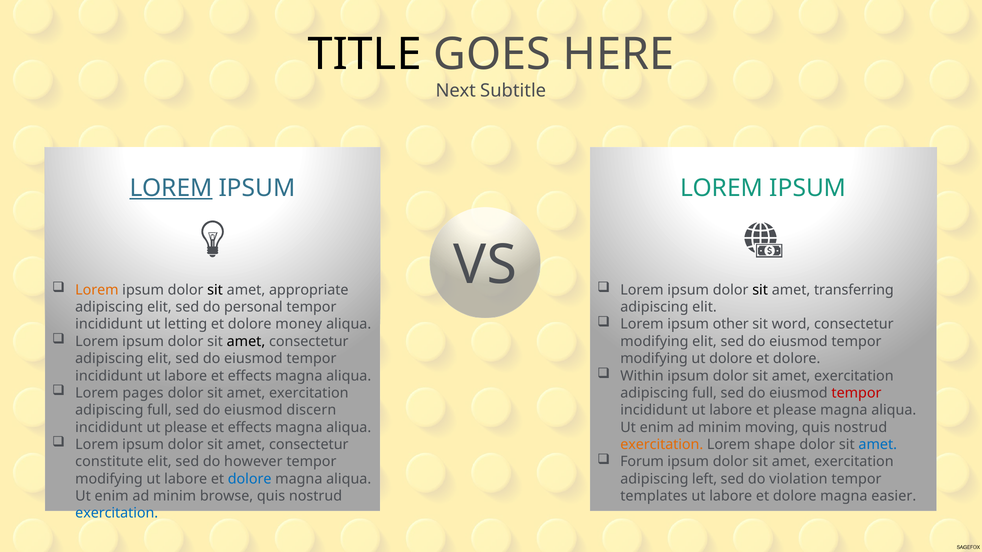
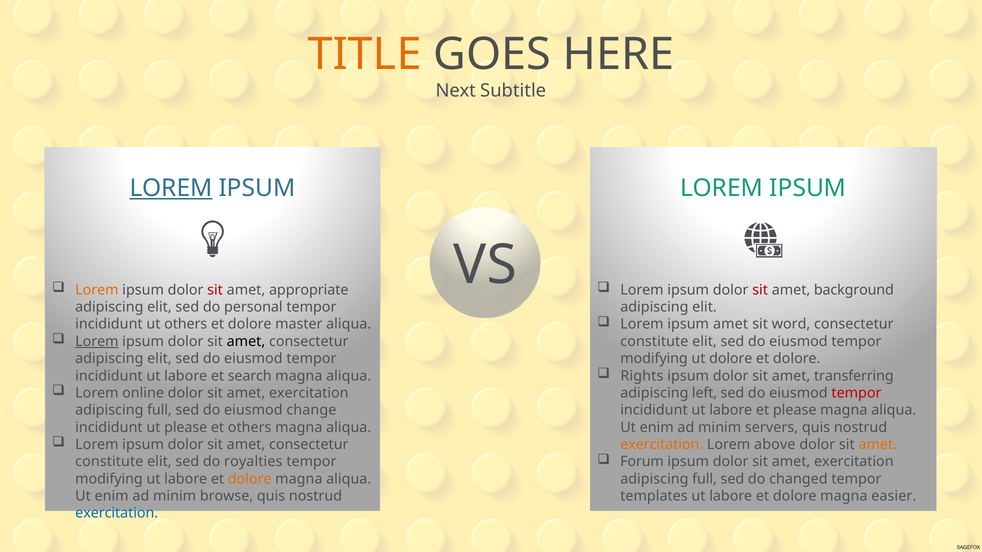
TITLE colour: black -> orange (365, 55)
sit colour: black -> red (215, 290)
sit colour: black -> red (760, 290)
transferring: transferring -> background (854, 290)
ipsum other: other -> amet (731, 324)
ut letting: letting -> others (186, 324)
money: money -> master (299, 324)
Lorem underline: none -> present (97, 342)
modifying: modifying -> constitute (654, 342)
Within: Within -> Rights (642, 376)
exercitation: exercitation -> transferring (854, 376)
labore et effects: effects -> search (250, 376)
pages: pages -> online (143, 393)
full: full -> left (705, 393)
discern: discern -> change (311, 410)
effects: effects -> others (250, 428)
moving: moving -> servers (772, 428)
shape: shape -> above (775, 445)
amet colour: blue -> orange (878, 445)
however: however -> royalties (253, 462)
dolore colour: blue -> orange (250, 479)
left: left -> full (705, 479)
violation: violation -> changed (798, 479)
